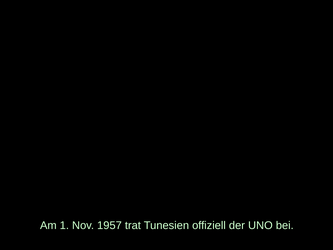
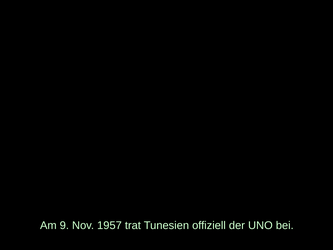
1: 1 -> 9 (64, 225)
